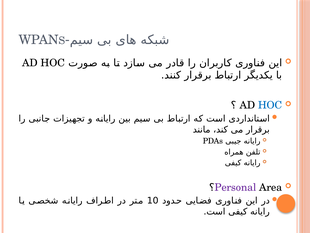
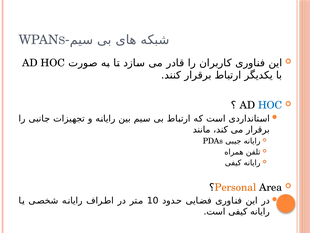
Personal colour: purple -> orange (235, 187)
